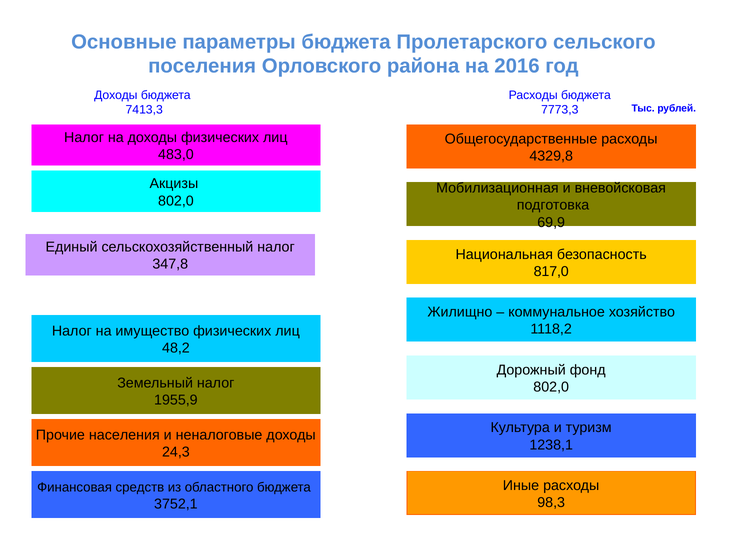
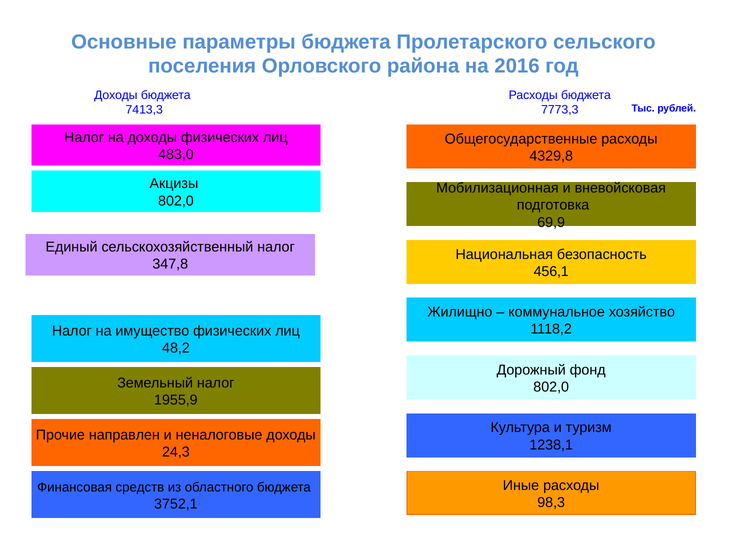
817,0: 817,0 -> 456,1 (551, 271)
населения: населения -> направлен (124, 435)
